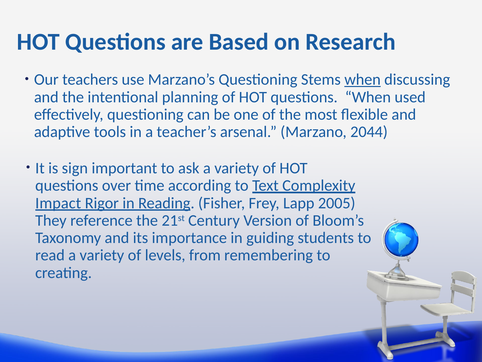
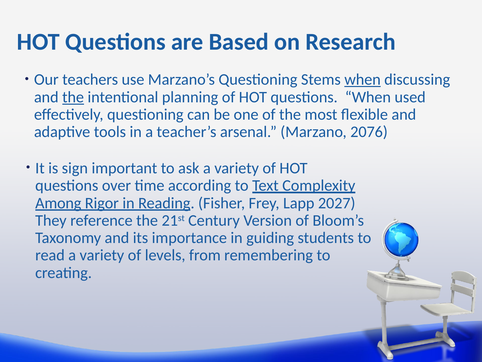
the underline: none -> present (73, 97)
2044: 2044 -> 2076 (369, 132)
Impact: Impact -> Among (58, 203)
2005: 2005 -> 2027 (337, 203)
